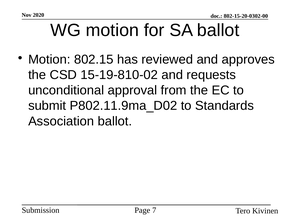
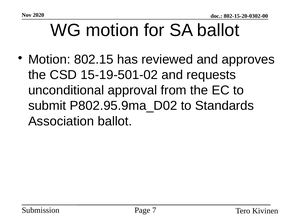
15-19-810-02: 15-19-810-02 -> 15-19-501-02 (119, 75)
P802.11.9ma_D02: P802.11.9ma_D02 -> P802.95.9ma_D02 (123, 106)
